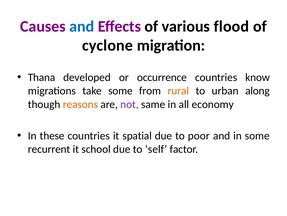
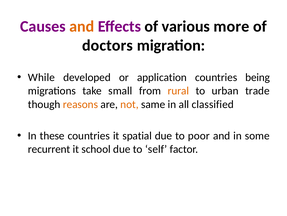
and colour: blue -> orange (82, 26)
flood: flood -> more (231, 26)
cyclone: cyclone -> doctors (107, 45)
Thana: Thana -> While (41, 77)
occurrence: occurrence -> application (162, 77)
know: know -> being (258, 77)
take some: some -> small (120, 91)
along: along -> trade (257, 91)
not colour: purple -> orange (129, 104)
economy: economy -> classified (213, 104)
